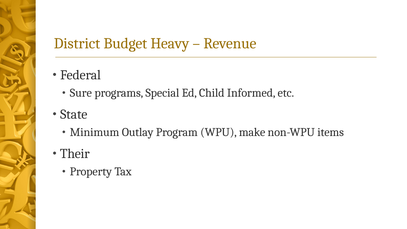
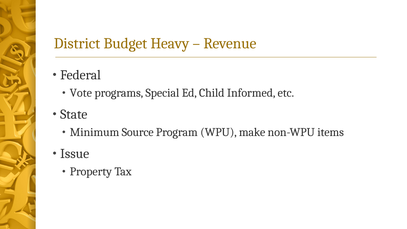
Sure: Sure -> Vote (81, 93)
Outlay: Outlay -> Source (138, 132)
Their: Their -> Issue (75, 154)
